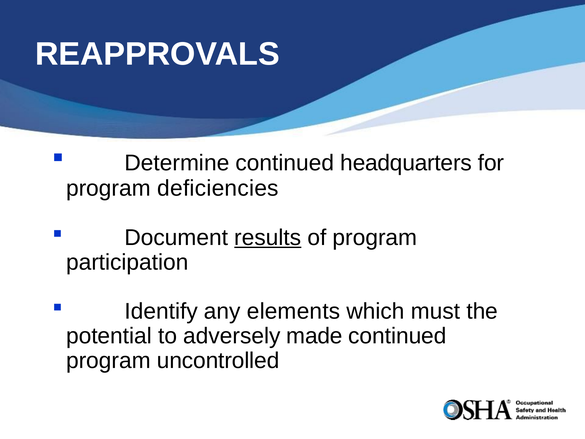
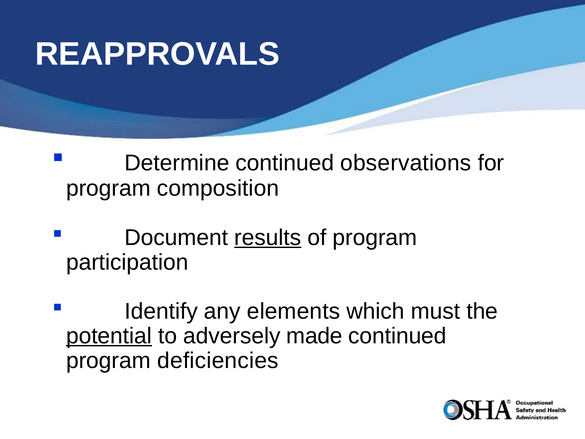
headquarters: headquarters -> observations (406, 163)
deficiencies: deficiencies -> composition (218, 188)
potential underline: none -> present (109, 336)
uncontrolled: uncontrolled -> deficiencies (218, 360)
